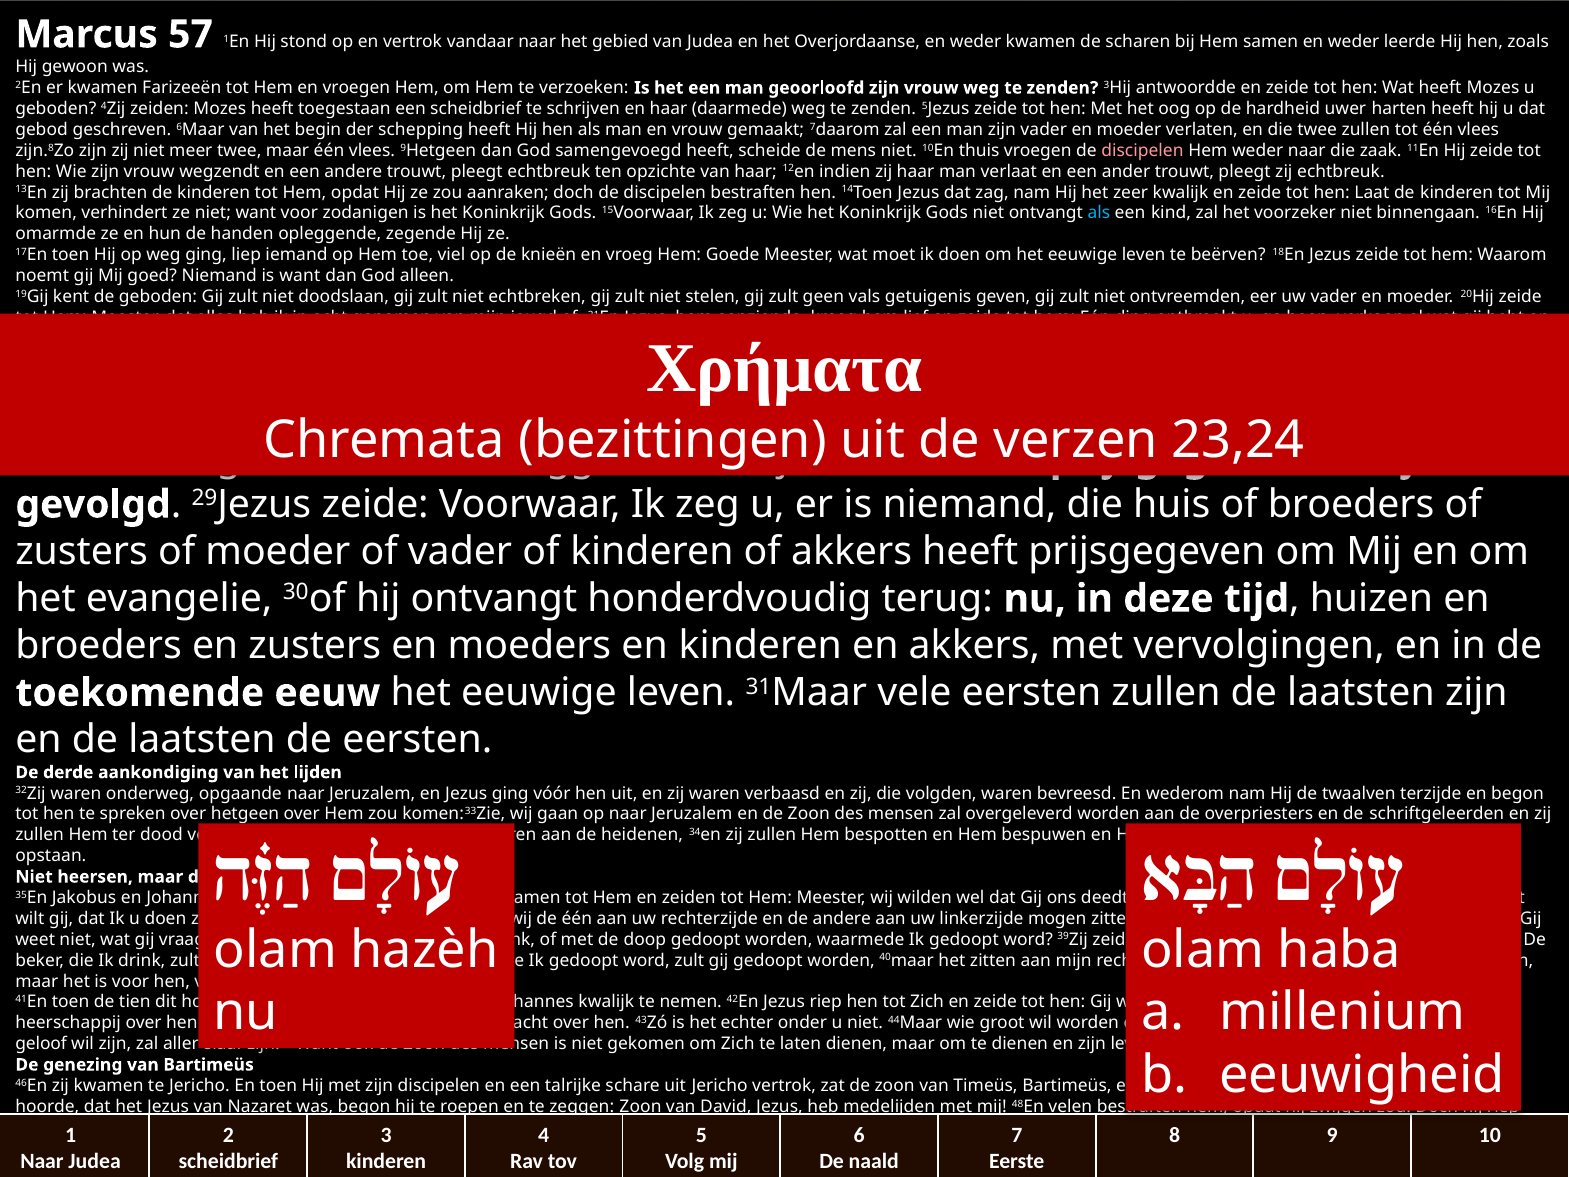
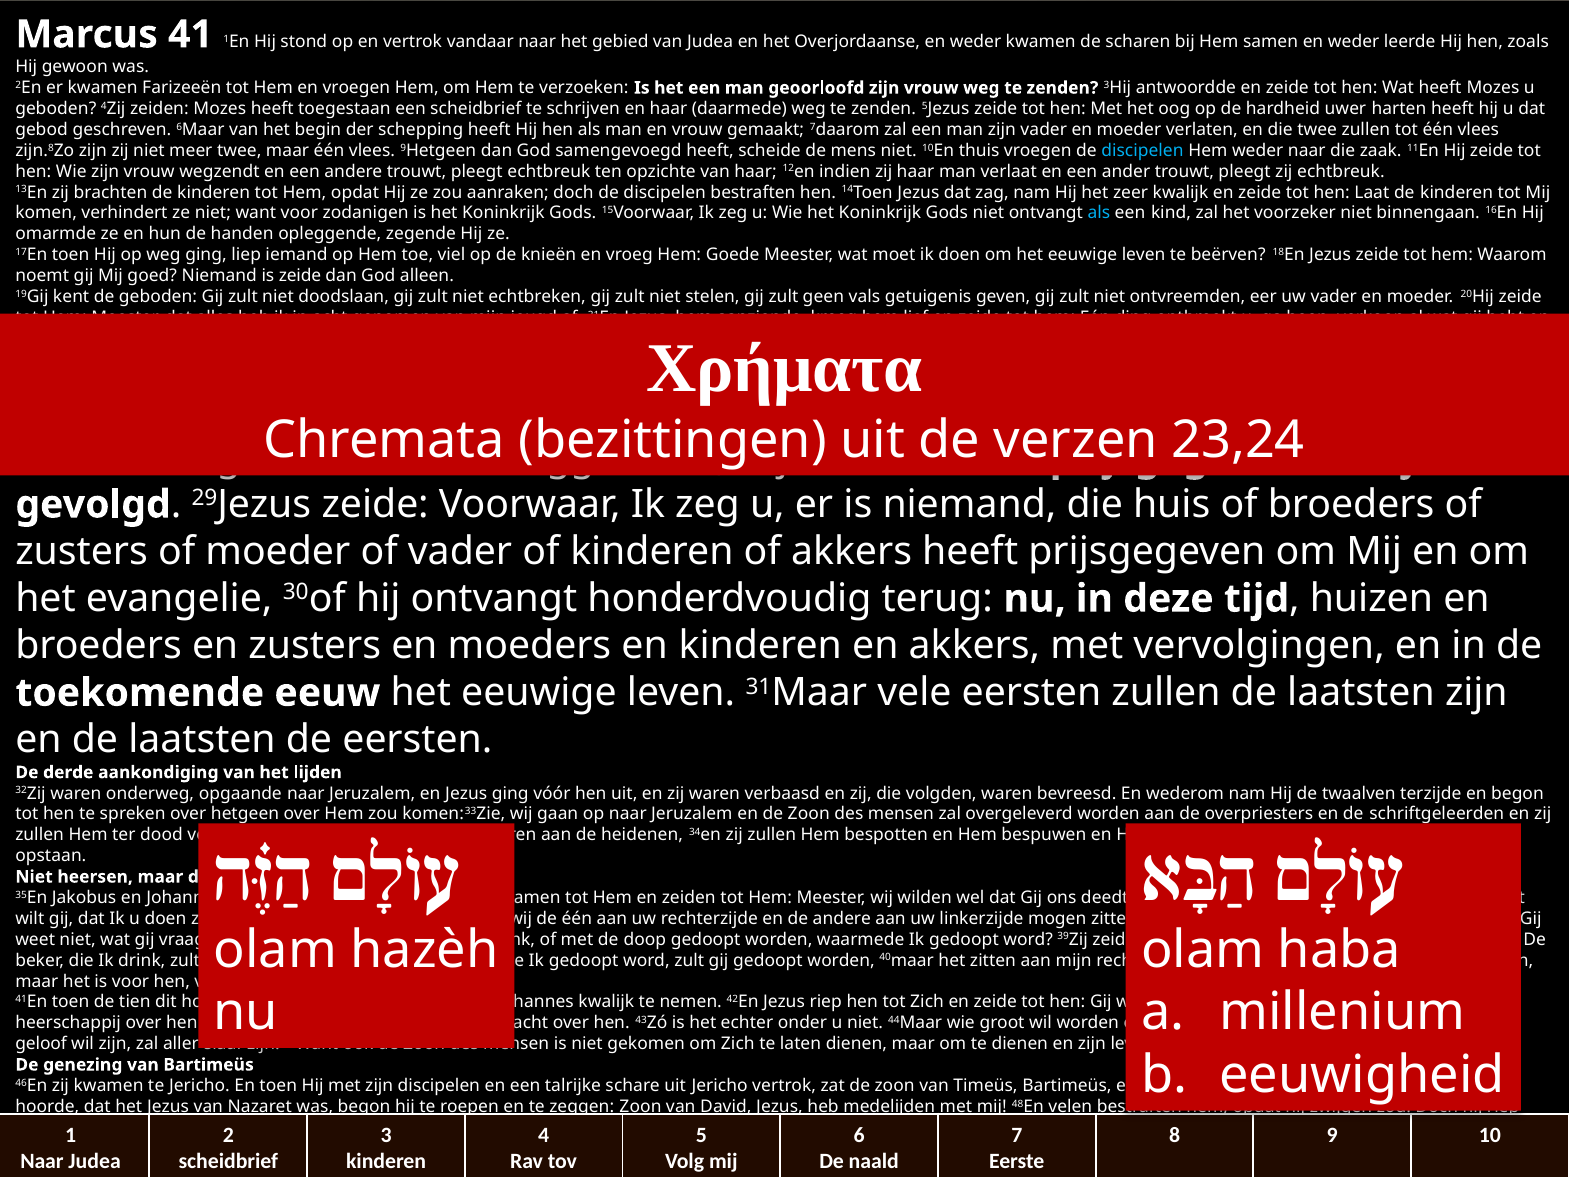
57: 57 -> 41 (190, 34)
discipelen colour: pink -> light blue (1142, 150)
is want: want -> zeide (300, 276)
